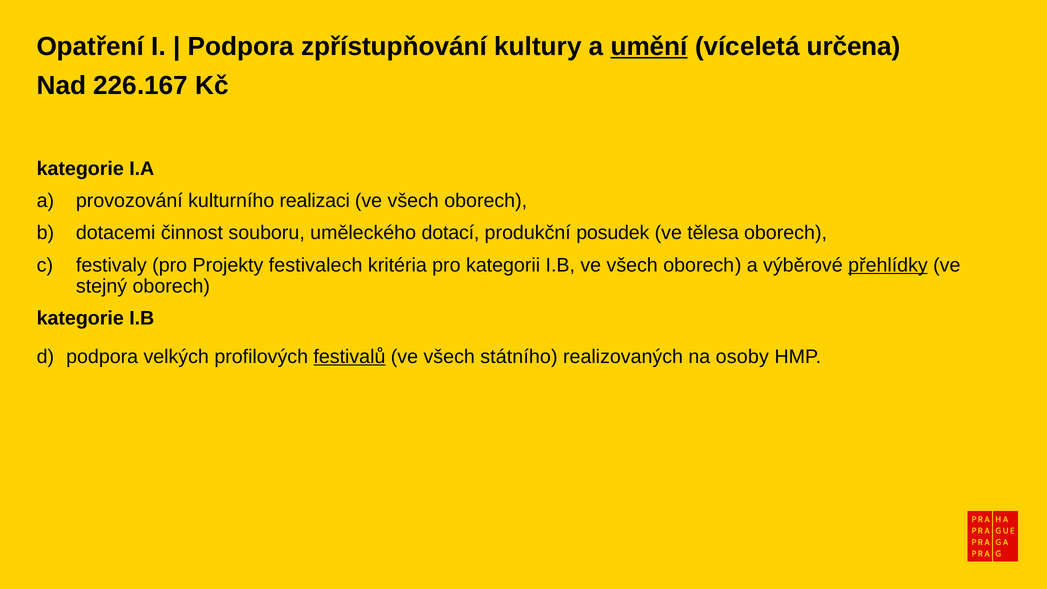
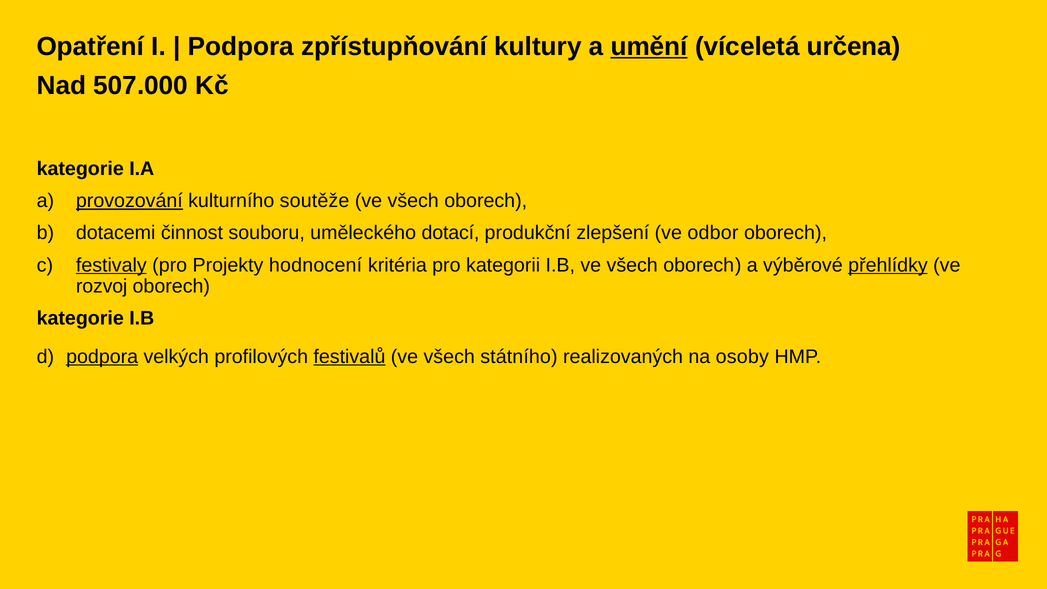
226.167: 226.167 -> 507.000 (141, 86)
provozování underline: none -> present (129, 201)
realizaci: realizaci -> soutěže (315, 201)
posudek: posudek -> zlepšení (613, 233)
tělesa: tělesa -> odbor (713, 233)
festivaly underline: none -> present (111, 265)
festivalech: festivalech -> hodnocení (316, 265)
stejný: stejný -> rozvoj (102, 286)
podpora underline: none -> present (102, 357)
